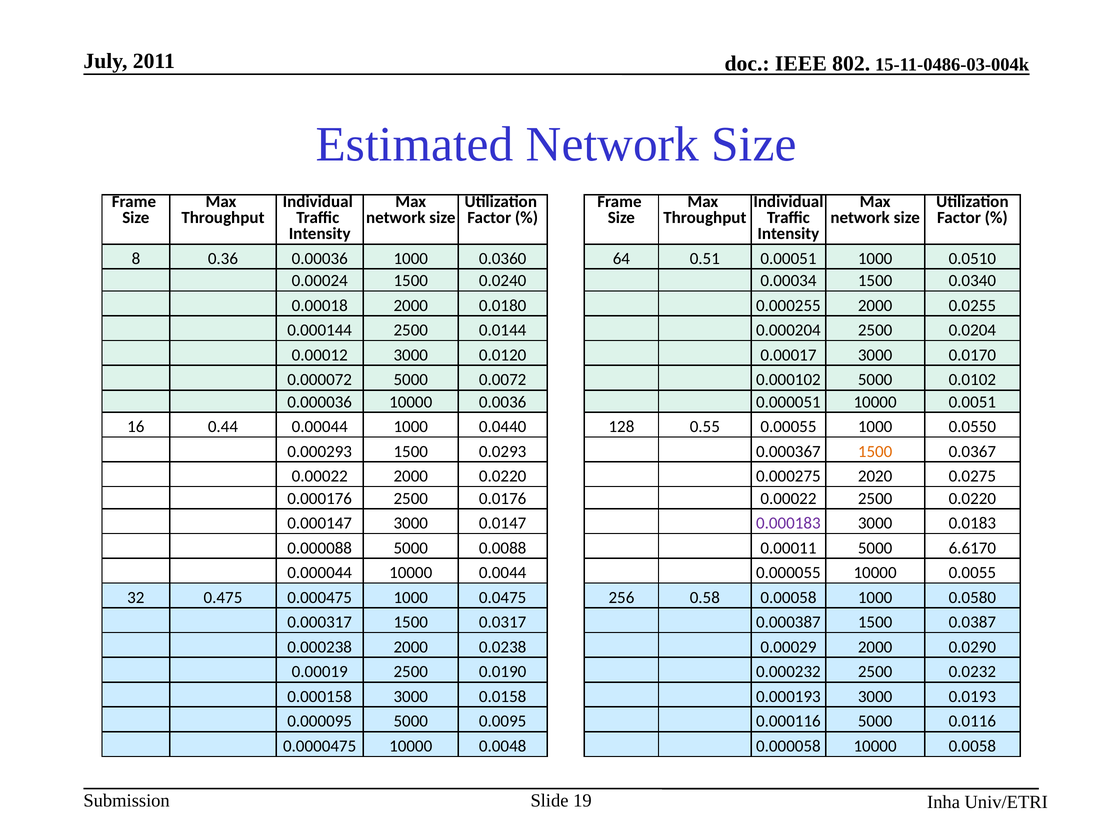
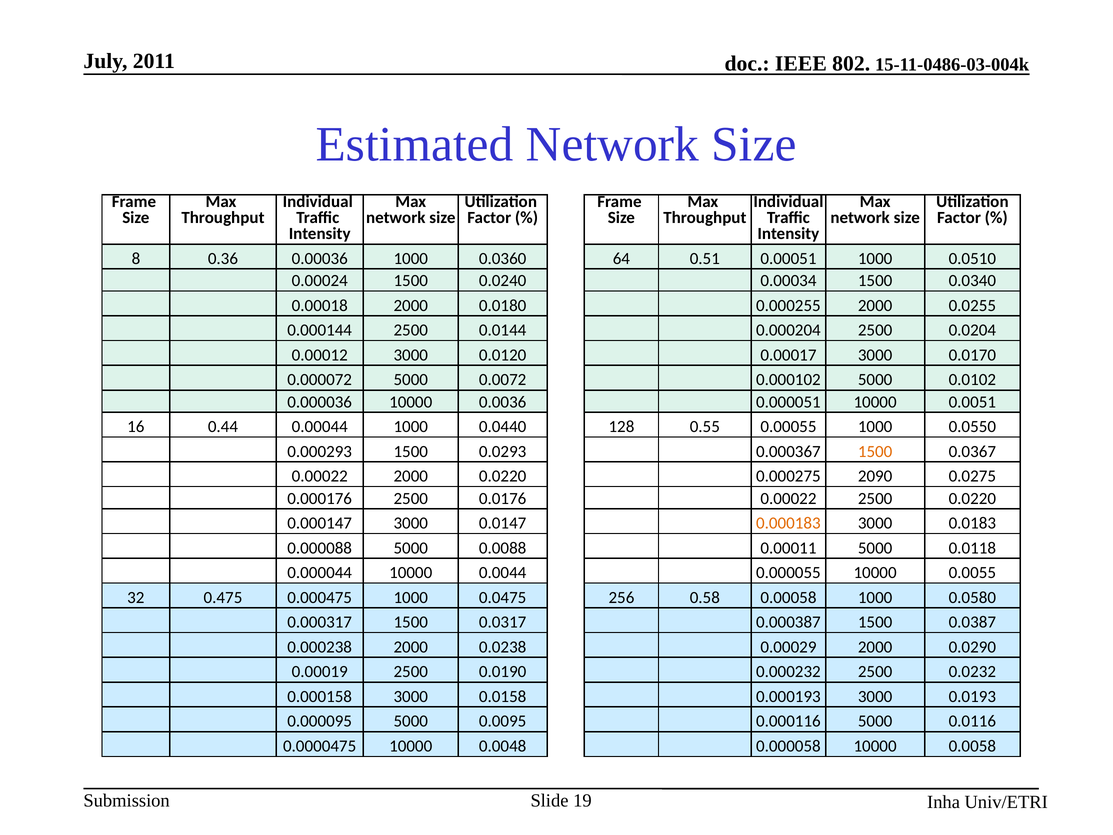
2020: 2020 -> 2090 (875, 476)
0.000183 colour: purple -> orange (788, 523)
6.6170: 6.6170 -> 0.0118 (972, 548)
